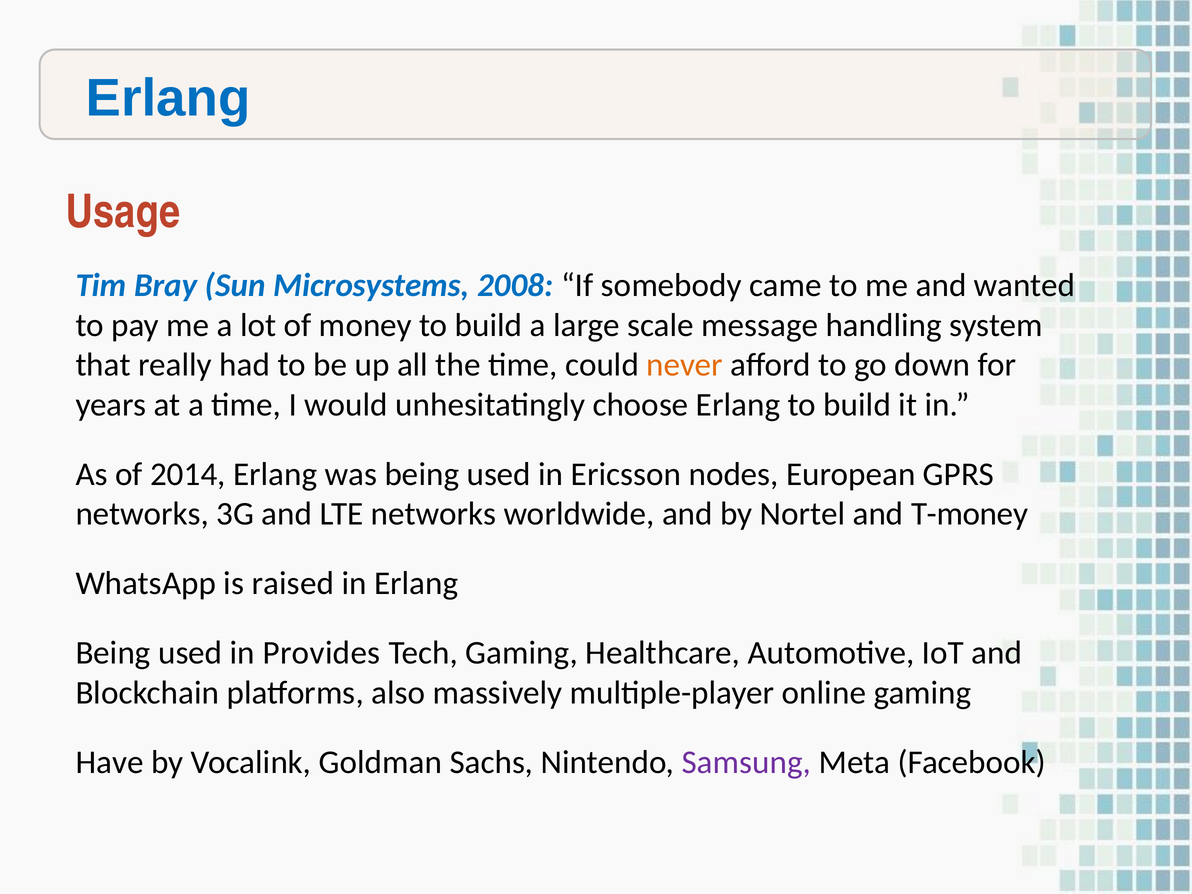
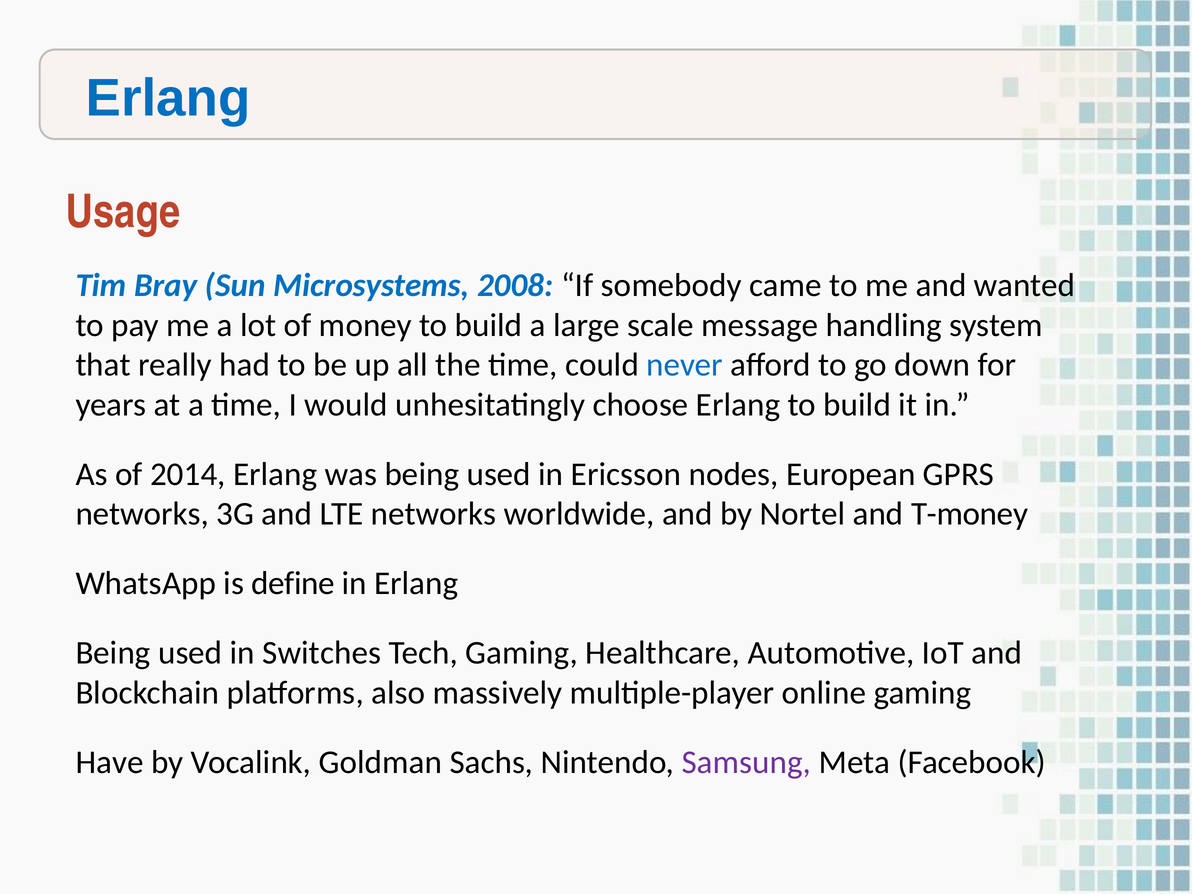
never colour: orange -> blue (685, 365)
raised: raised -> define (293, 583)
Provides: Provides -> Switches (322, 653)
